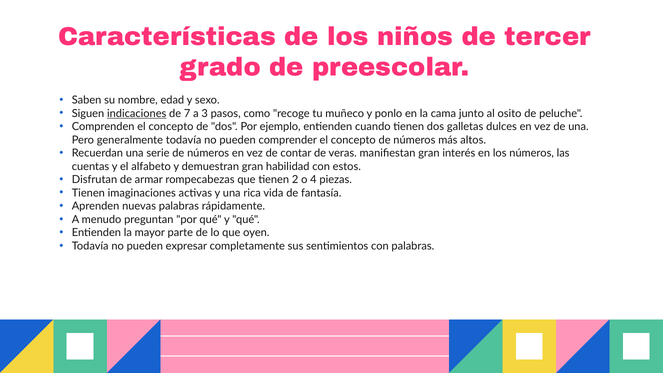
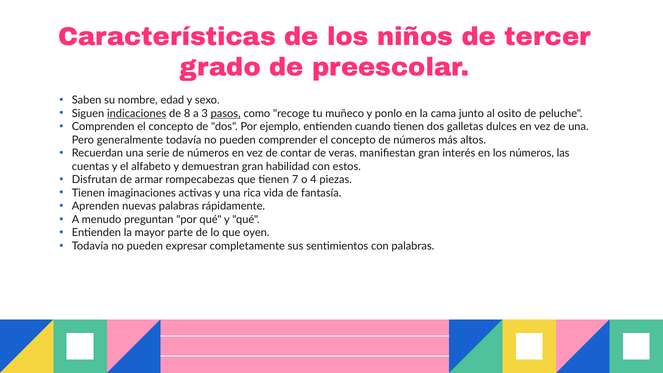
7: 7 -> 8 (187, 113)
pasos underline: none -> present (226, 113)
2: 2 -> 7 (295, 180)
